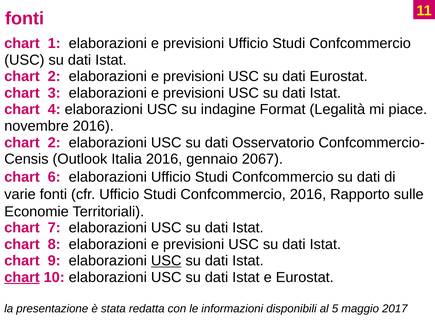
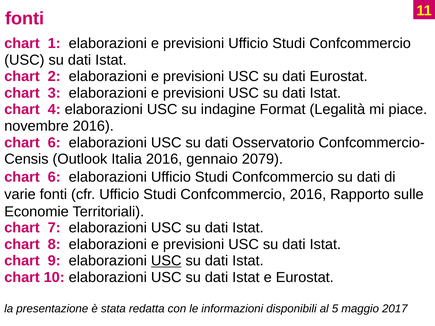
2: 2 -> 6 (54, 143)
2067: 2067 -> 2079 (262, 159)
chart underline: present -> none (22, 278)
